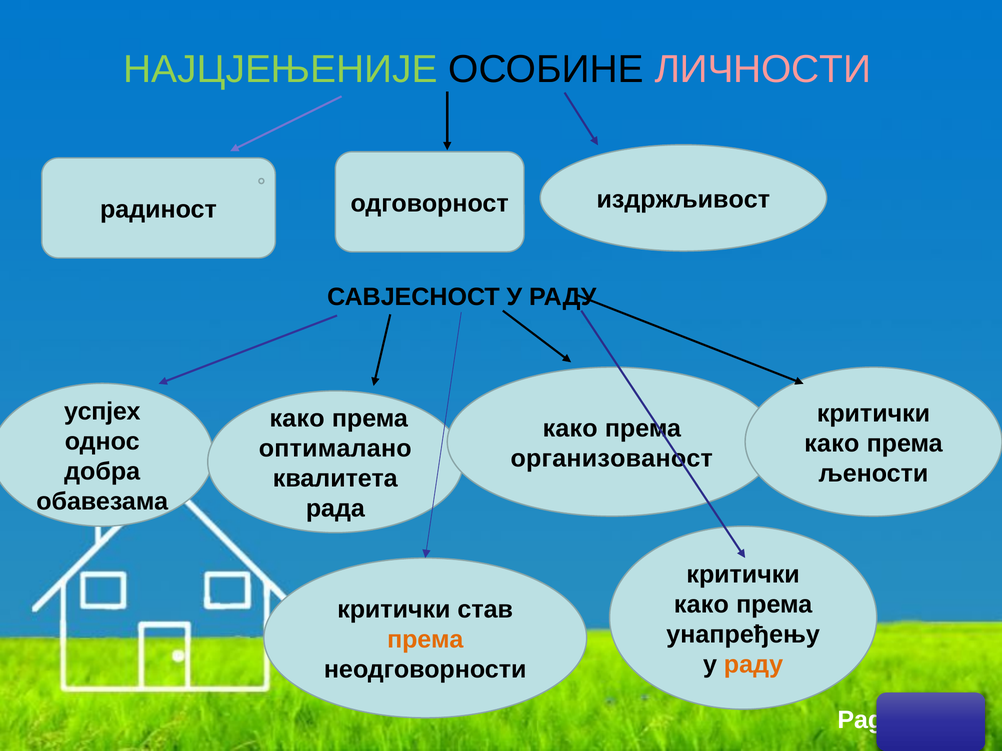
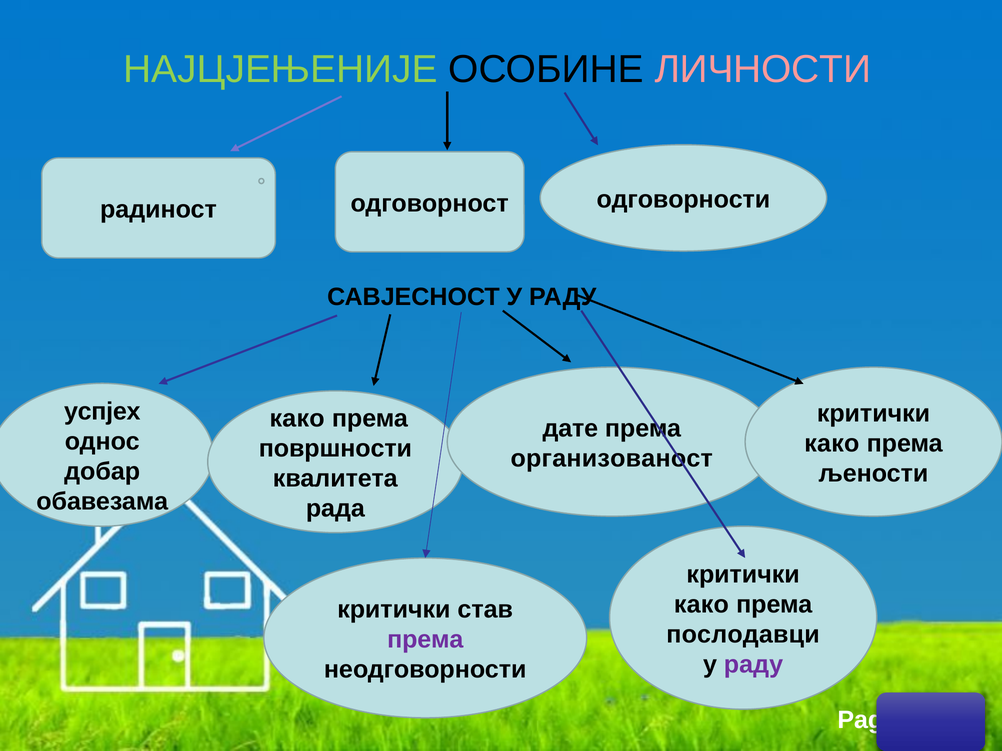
издржљивост: издржљивост -> одговорности (683, 200)
како: како -> дате (570, 429)
оптималано: оптималано -> површности (335, 449)
добра: добра -> добар (102, 472)
унапређењу: унапређењу -> послодавци (743, 635)
према colour: orange -> purple (425, 640)
раду colour: orange -> purple (753, 665)
